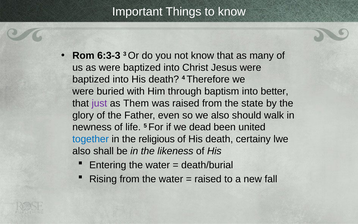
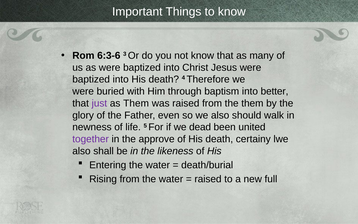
6:3-3: 6:3-3 -> 6:3-6 (109, 55)
the state: state -> them (252, 103)
together colour: blue -> purple (91, 139)
religious: religious -> approve (157, 139)
fall: fall -> full (271, 179)
